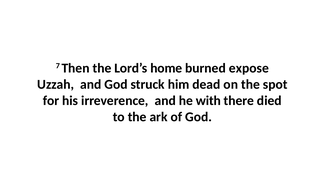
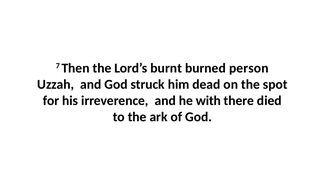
home: home -> burnt (166, 68)
expose: expose -> person (249, 68)
